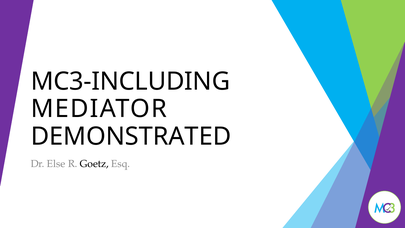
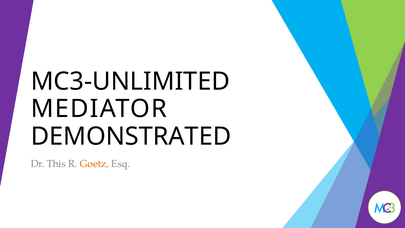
MC3-INCLUDING: MC3-INCLUDING -> MC3-UNLIMITED (130, 82)
Else: Else -> This (56, 164)
Goetz colour: black -> orange (94, 164)
